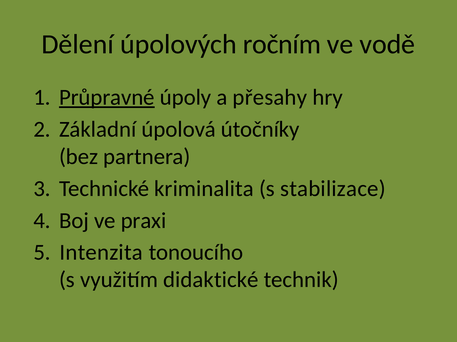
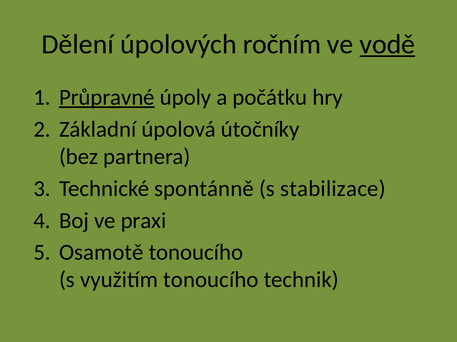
vodě underline: none -> present (387, 44)
přesahy: přesahy -> počátku (270, 98)
kriminalita: kriminalita -> spontánně (204, 189)
Intenzita: Intenzita -> Osamotě (101, 253)
využitím didaktické: didaktické -> tonoucího (211, 280)
